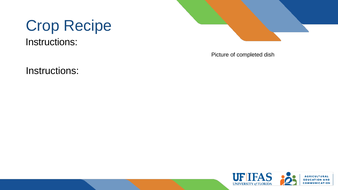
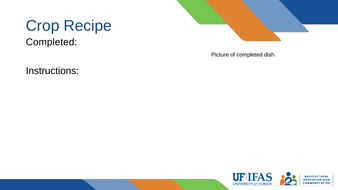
Instructions: Instructions -> Completed (51, 42)
